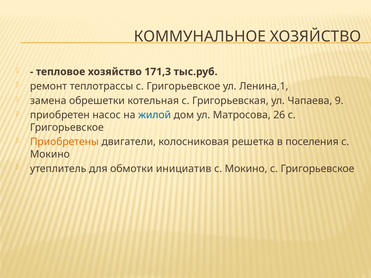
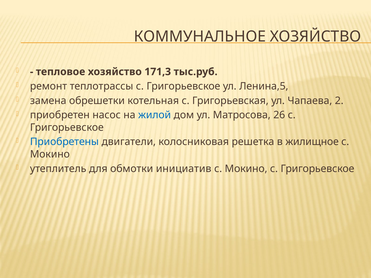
Ленина,1: Ленина,1 -> Ленина,5 (264, 86)
9: 9 -> 2 (339, 101)
Приобретены colour: orange -> blue (64, 142)
поселения: поселения -> жилищное (312, 142)
